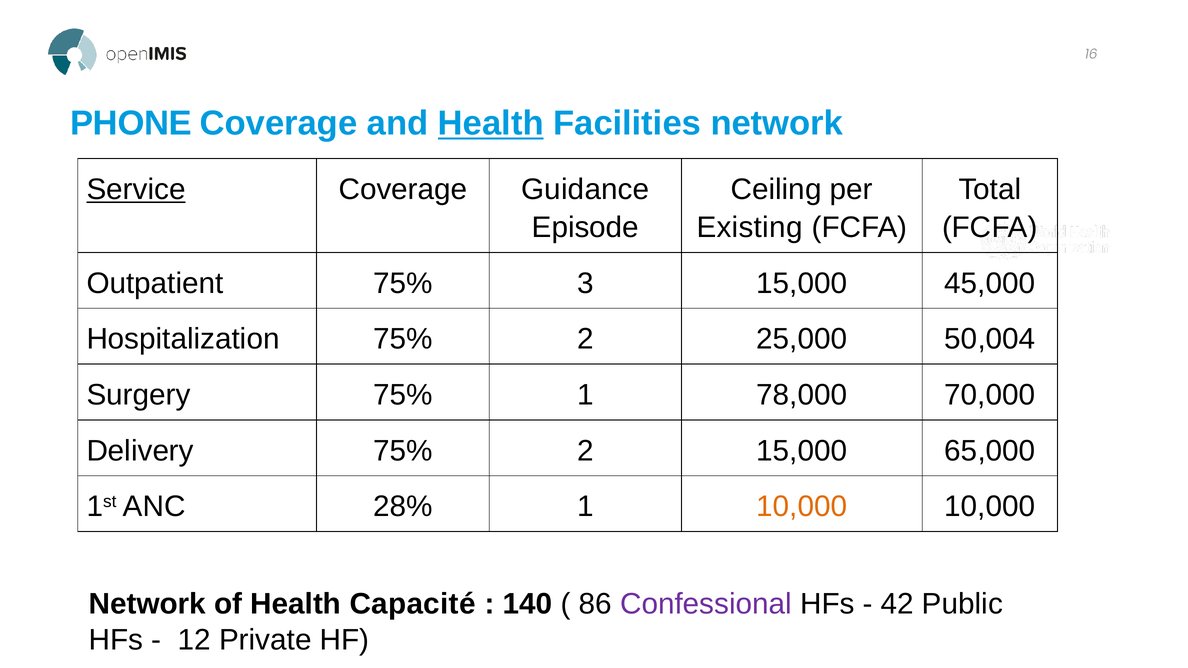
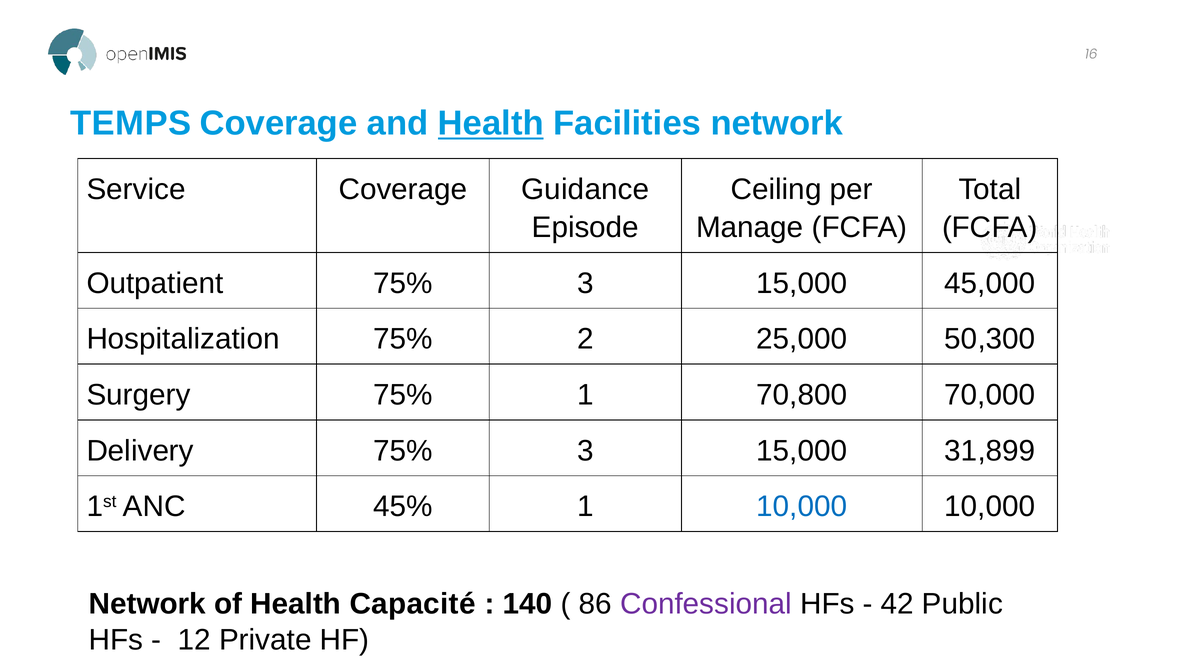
PHONE: PHONE -> TEMPS (131, 124)
Service underline: present -> none (136, 190)
Existing: Existing -> Manage (750, 228)
50,004: 50,004 -> 50,300 (990, 339)
78,000: 78,000 -> 70,800 (802, 395)
Delivery 75% 2: 2 -> 3 (585, 451)
65,000: 65,000 -> 31,899 (990, 451)
28%: 28% -> 45% (403, 507)
10,000 colour: orange -> blue (802, 507)
